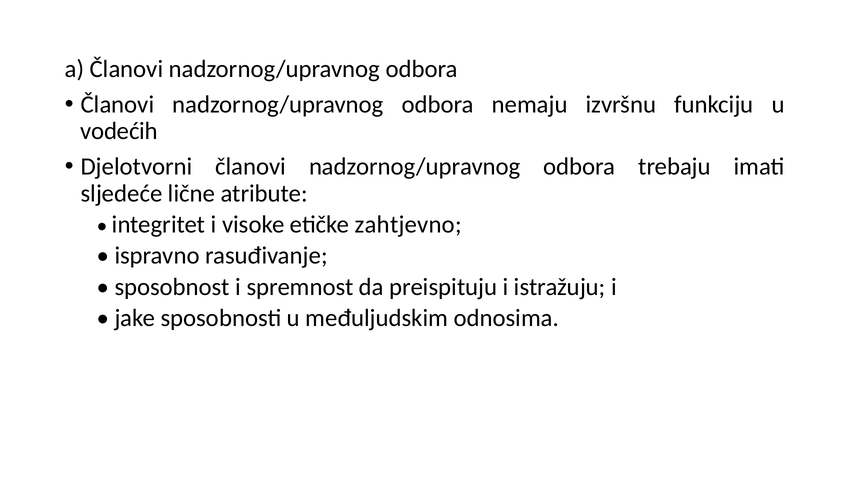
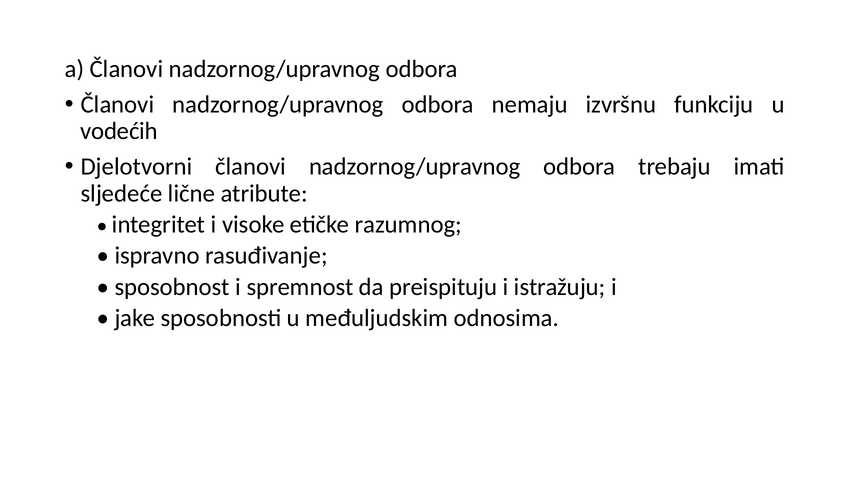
zahtjevno: zahtjevno -> razumnog (408, 225)
